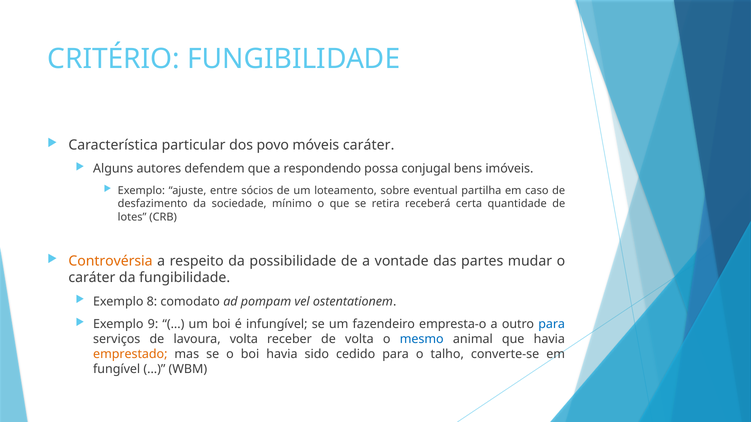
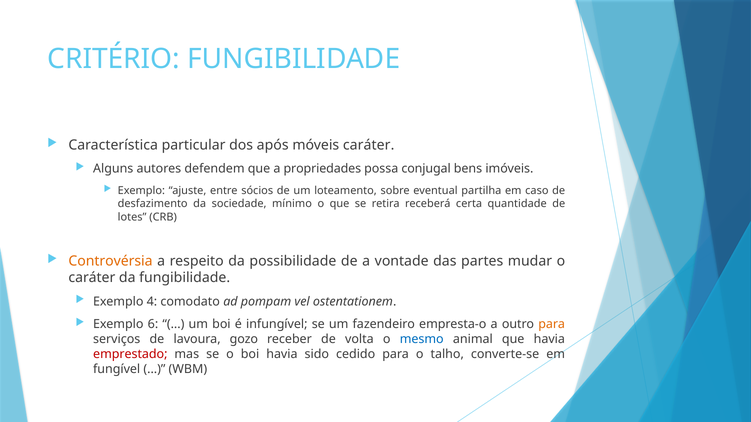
povo: povo -> após (273, 145)
respondendo: respondendo -> propriedades (322, 169)
8: 8 -> 4 (152, 302)
9: 9 -> 6 (153, 325)
para colour: blue -> orange (552, 325)
lavoura volta: volta -> gozo (244, 340)
emprestado colour: orange -> red (130, 355)
